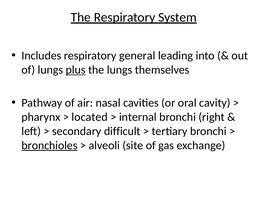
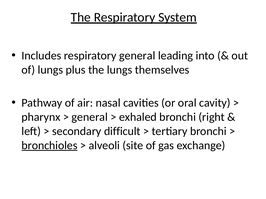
plus underline: present -> none (76, 70)
located: located -> general (90, 117)
internal: internal -> exhaled (138, 117)
